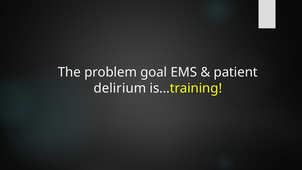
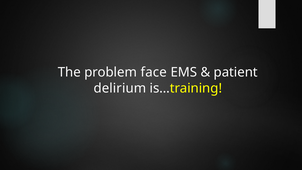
goal: goal -> face (154, 72)
